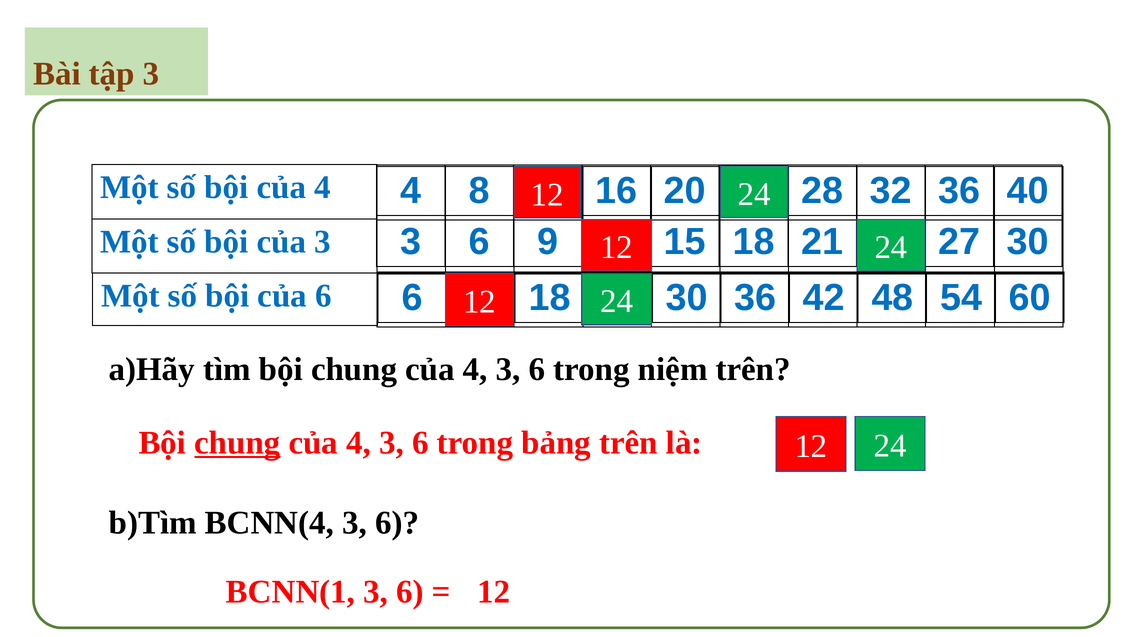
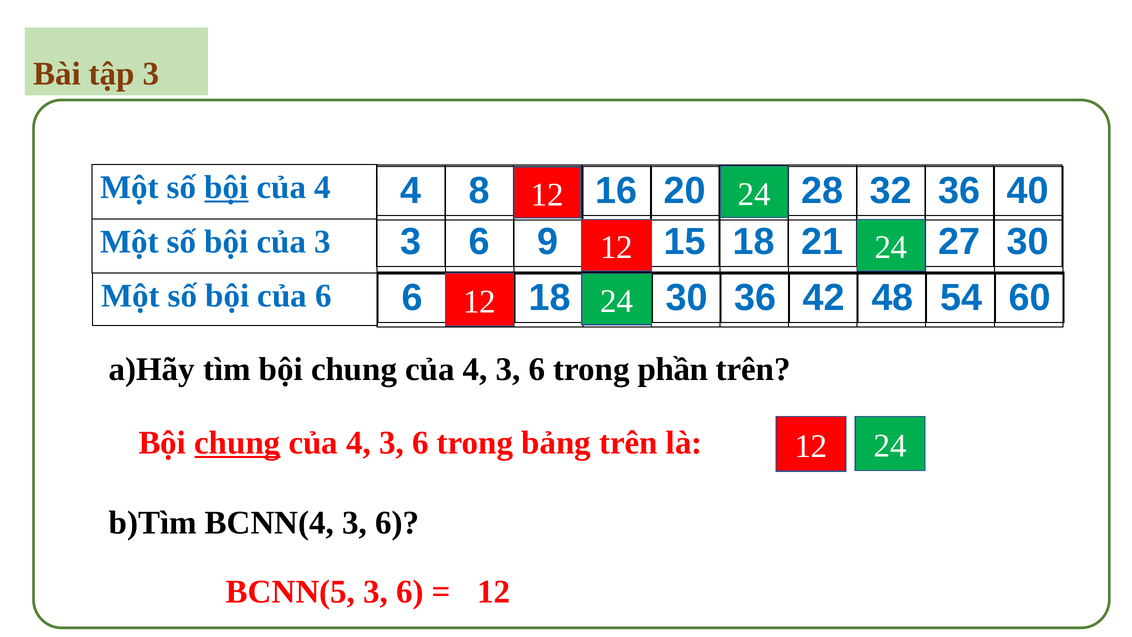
bội underline: none -> present (226, 187)
niệm: niệm -> phần (673, 369)
BCNN(1: BCNN(1 -> BCNN(5 (290, 592)
